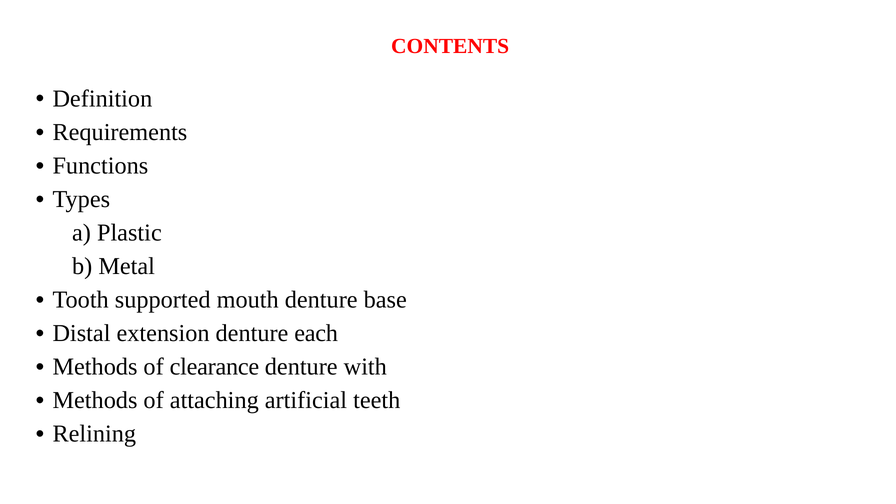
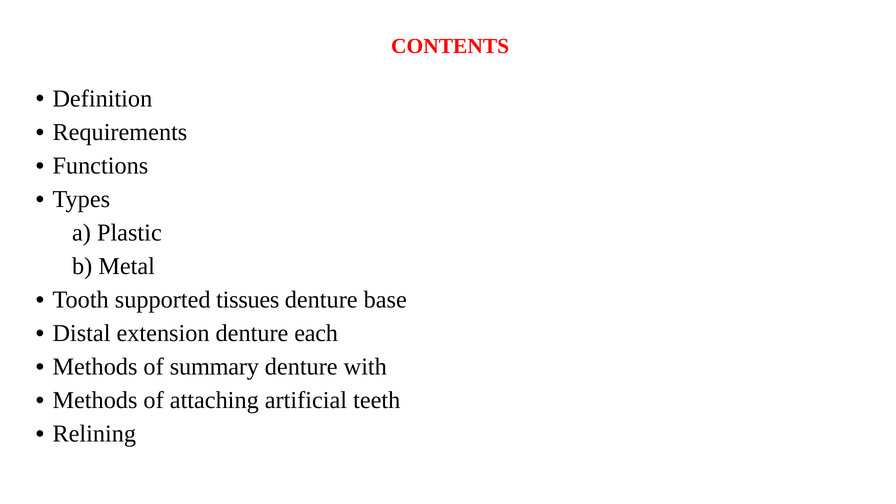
mouth: mouth -> tissues (248, 300)
clearance: clearance -> summary (214, 367)
